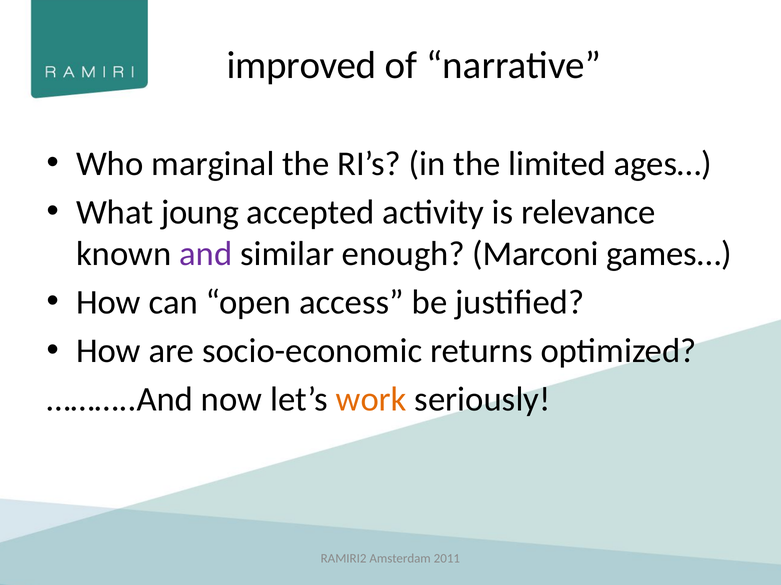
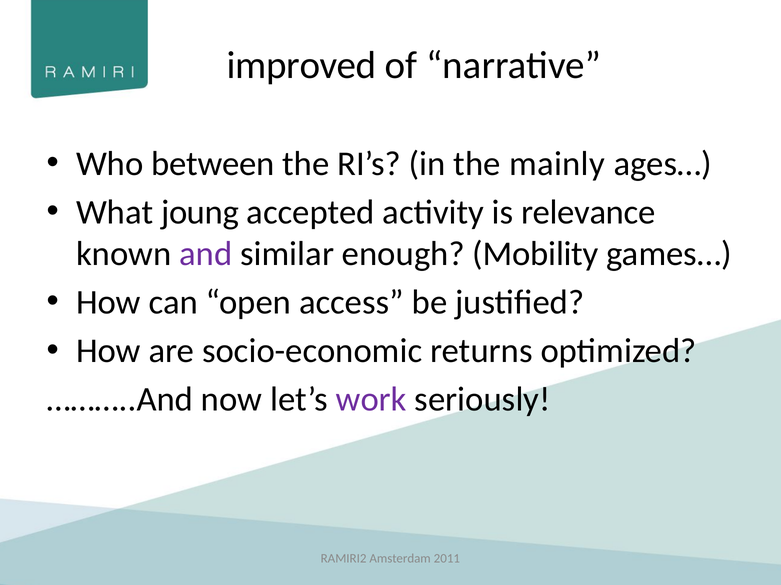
marginal: marginal -> between (213, 164)
limited: limited -> mainly (557, 164)
Marconi: Marconi -> Mobility (536, 254)
work colour: orange -> purple (371, 400)
